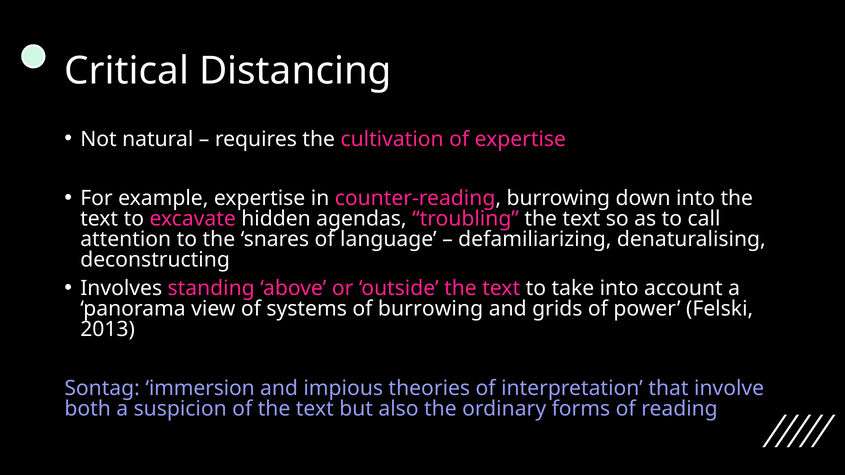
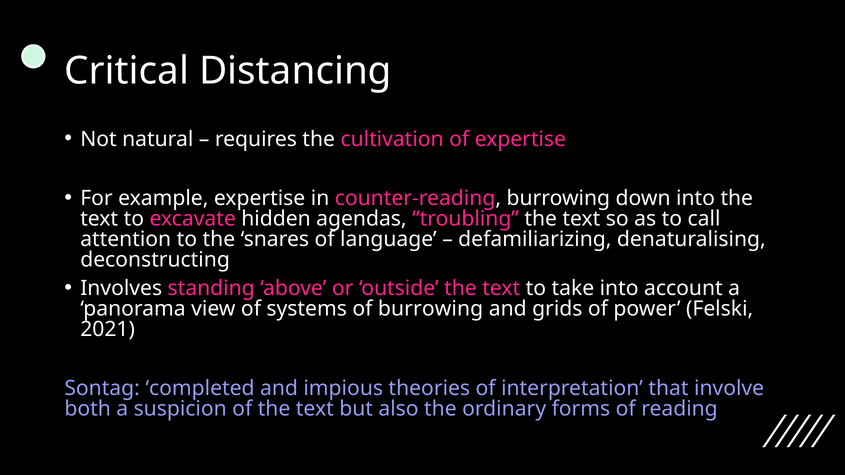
2013: 2013 -> 2021 (108, 329)
immersion: immersion -> completed (200, 389)
